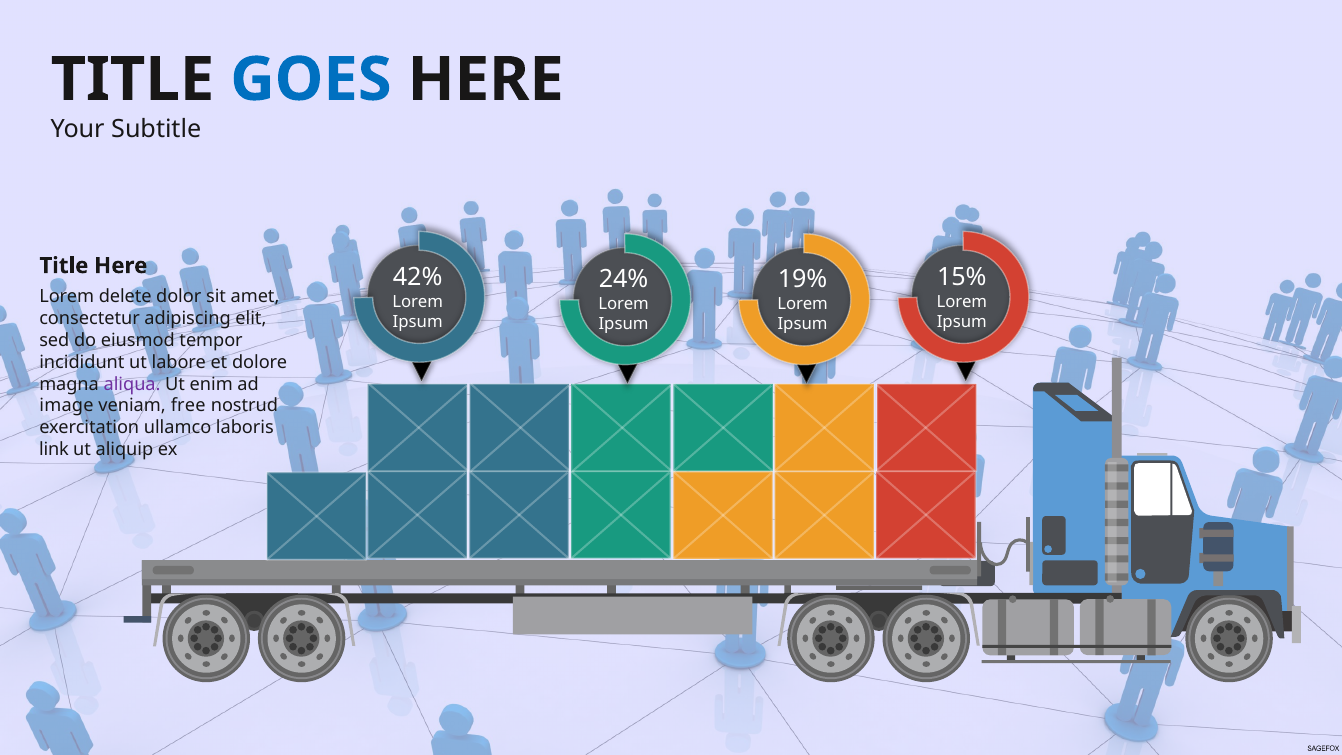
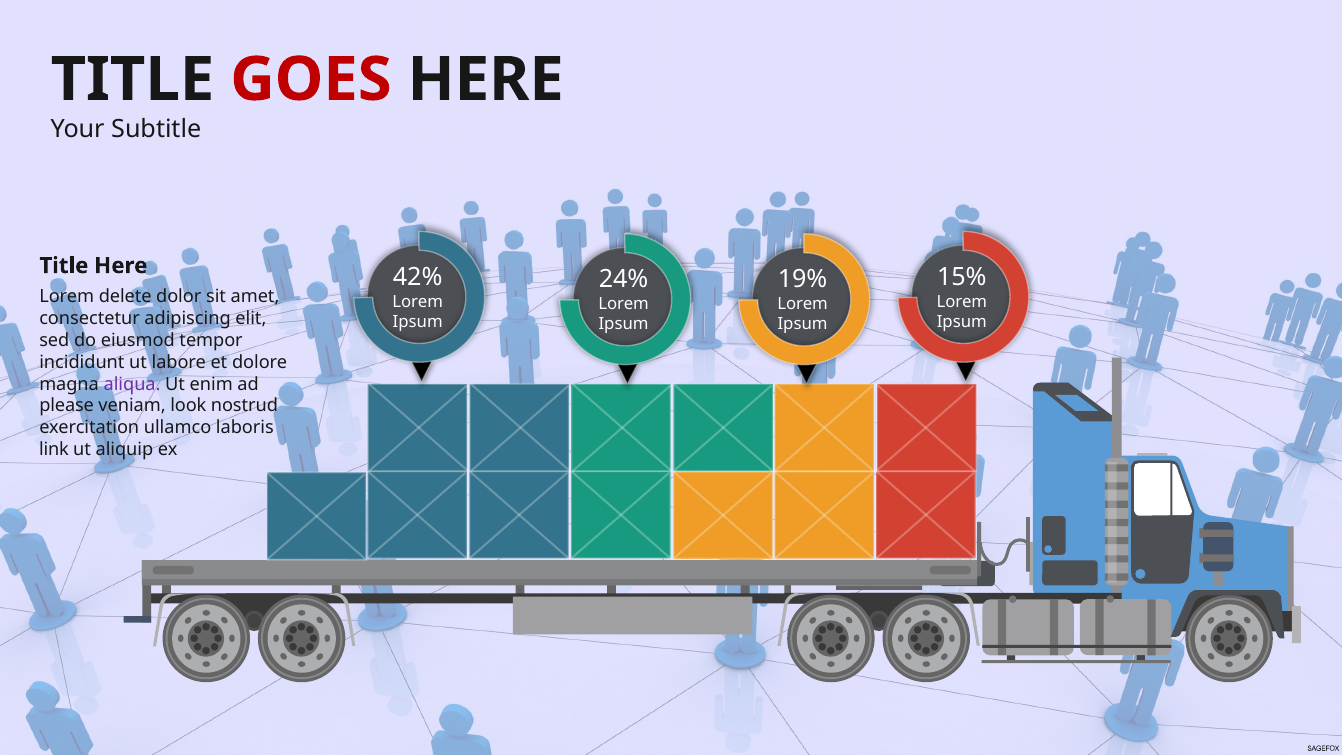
GOES colour: blue -> red (311, 80)
image: image -> please (67, 406)
free: free -> look (188, 406)
